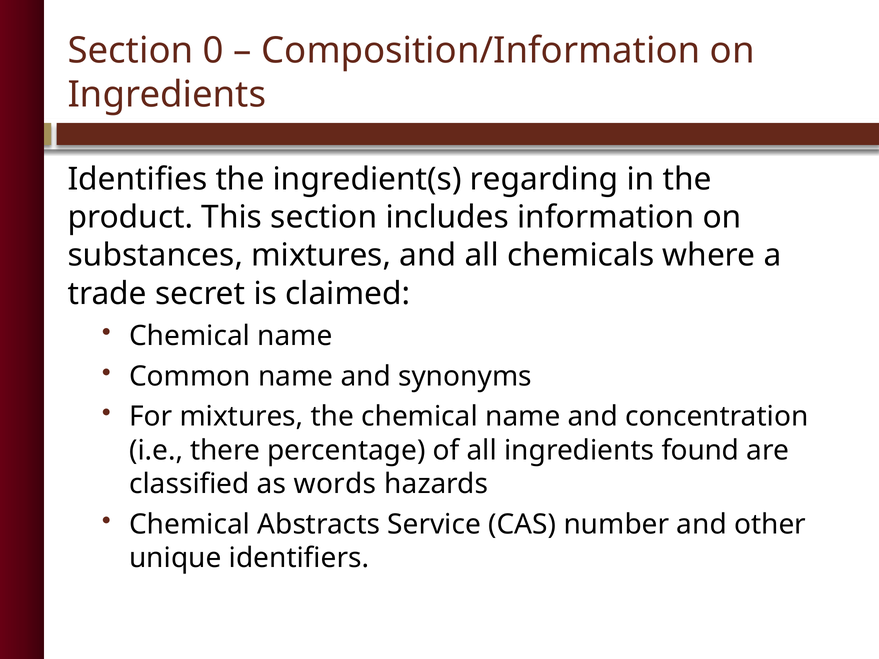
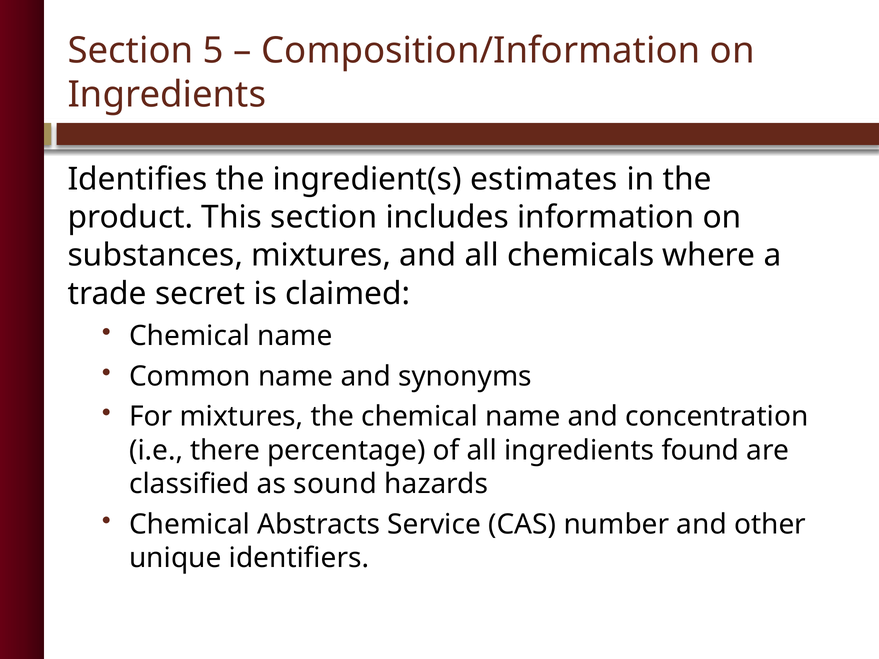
0: 0 -> 5 (213, 51)
regarding: regarding -> estimates (544, 179)
words: words -> sound (335, 484)
